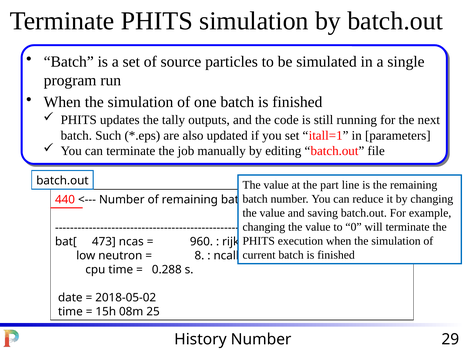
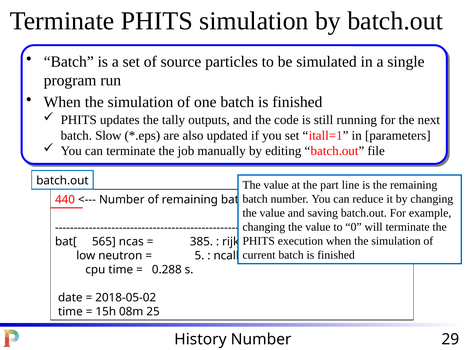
Such: Such -> Slow (108, 136)
473: 473 -> 565 (104, 242)
960: 960 -> 385 (201, 242)
8: 8 -> 5 (199, 256)
